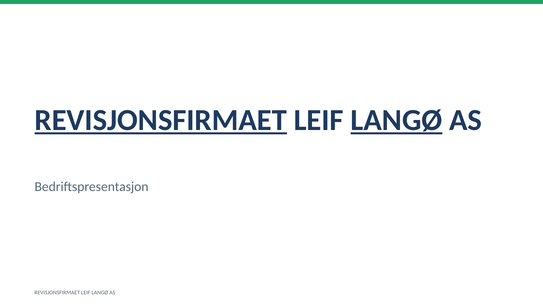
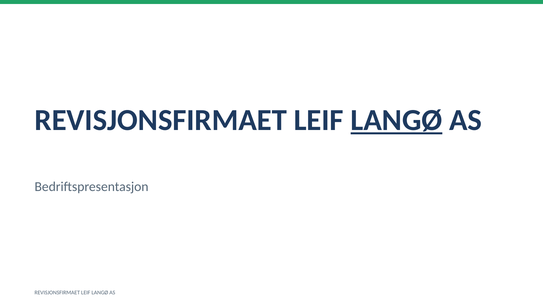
REVISJONSFIRMAET underline: present -> none (161, 120)
